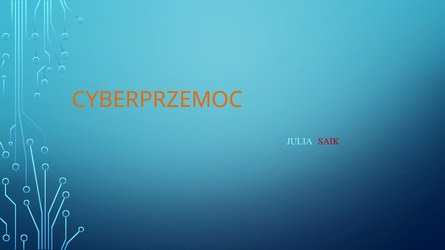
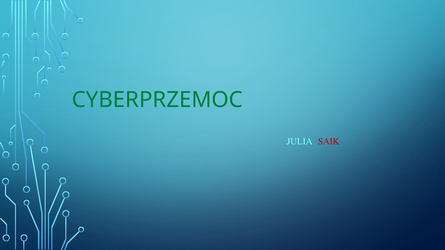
CYBERPRZEMOC colour: orange -> green (157, 100)
